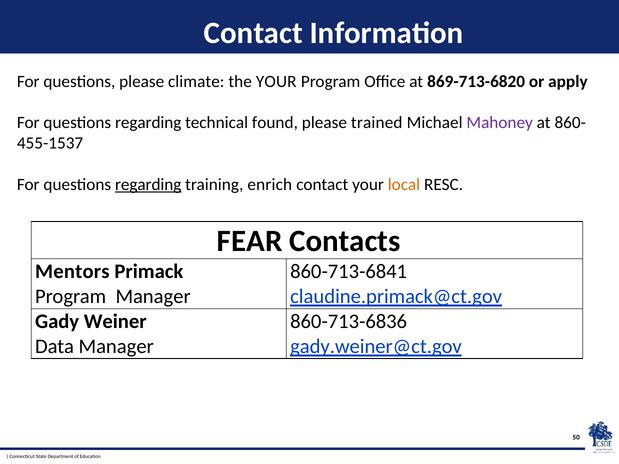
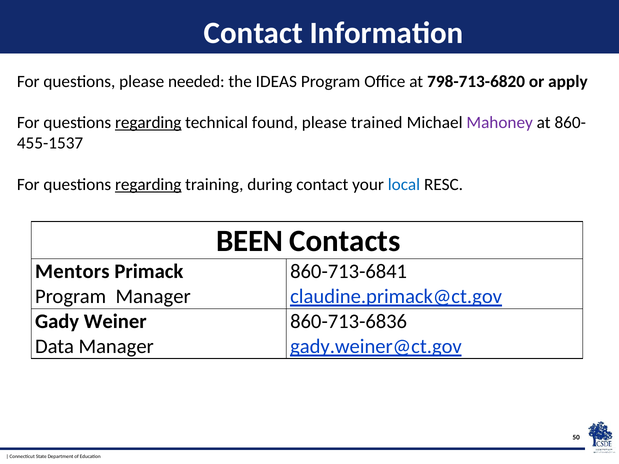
climate: climate -> needed (196, 81)
the YOUR: YOUR -> IDEAS (276, 81)
869-713-6820: 869-713-6820 -> 798-713-6820 (476, 81)
regarding underline: none -> present (148, 123)
enrich: enrich -> during (270, 185)
local colour: orange -> blue (404, 185)
FEAR: FEAR -> BEEN (250, 241)
